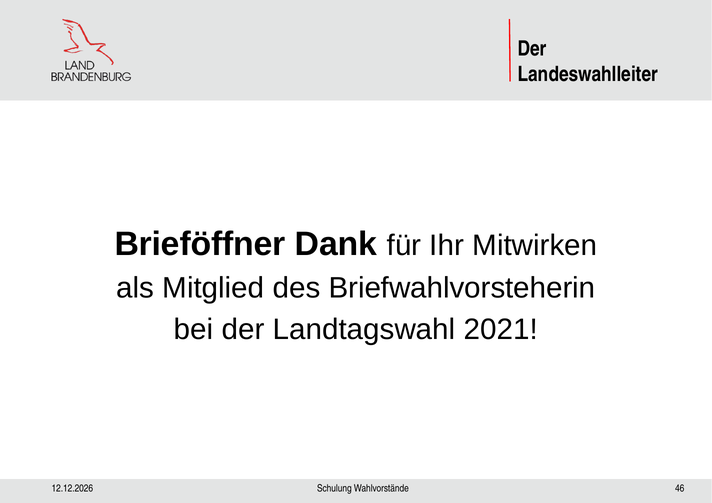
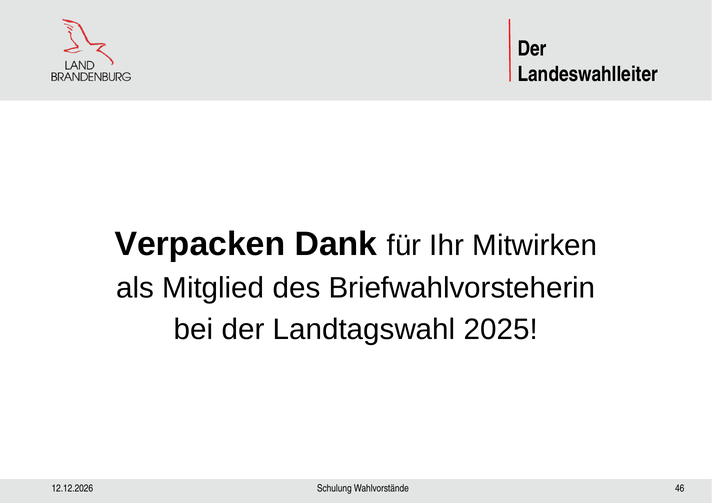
Brieföffner: Brieföffner -> Verpacken (200, 245)
2021: 2021 -> 2025 (501, 330)
